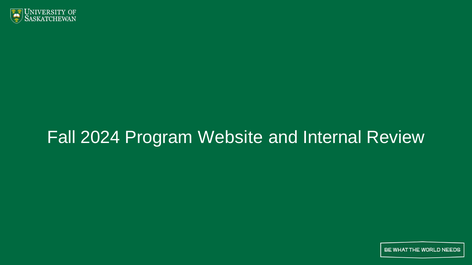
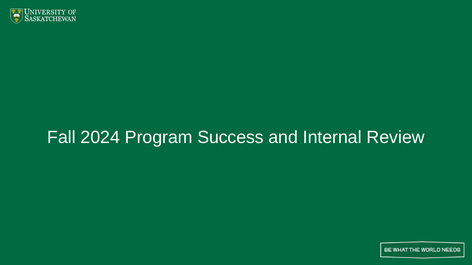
Website: Website -> Success (231, 137)
